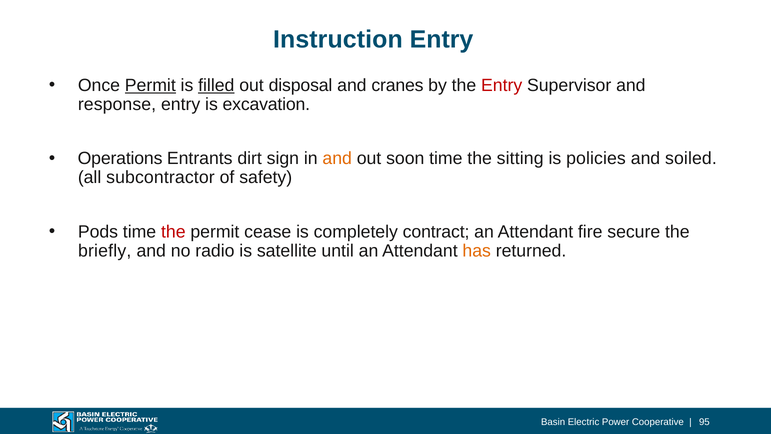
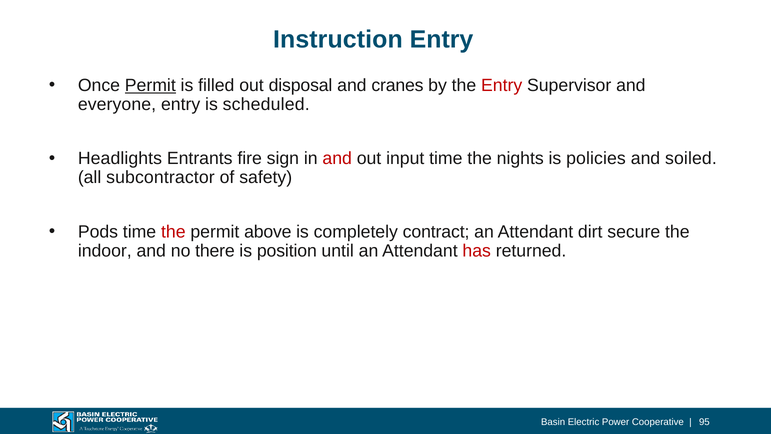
filled underline: present -> none (216, 85)
response: response -> everyone (117, 104)
excavation: excavation -> scheduled (266, 104)
Operations: Operations -> Headlights (120, 158)
dirt: dirt -> fire (250, 158)
and colour: orange -> red (337, 158)
soon: soon -> input (405, 158)
sitting: sitting -> nights (520, 158)
cease: cease -> above (268, 232)
fire: fire -> dirt (590, 232)
briefly: briefly -> indoor (105, 251)
radio: radio -> there (215, 251)
satellite: satellite -> position (287, 251)
has colour: orange -> red (477, 251)
